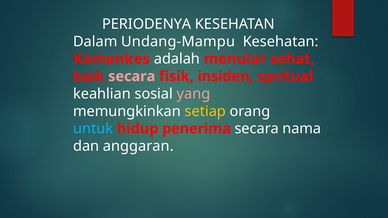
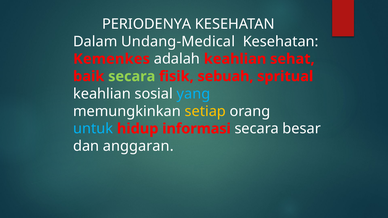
Undang-Mampu: Undang-Mampu -> Undang-Medical (178, 42)
adalah menular: menular -> keahlian (235, 59)
secara colour: pink -> light green (132, 76)
insiden: insiden -> sebuah (225, 76)
yang colour: pink -> light blue (193, 94)
penerima: penerima -> informasi (197, 129)
nama: nama -> besar (302, 129)
